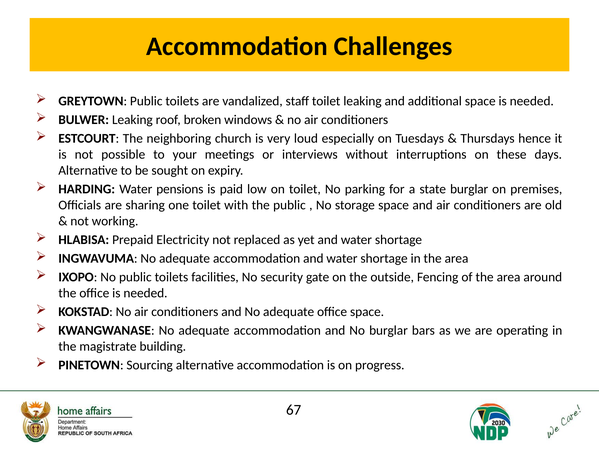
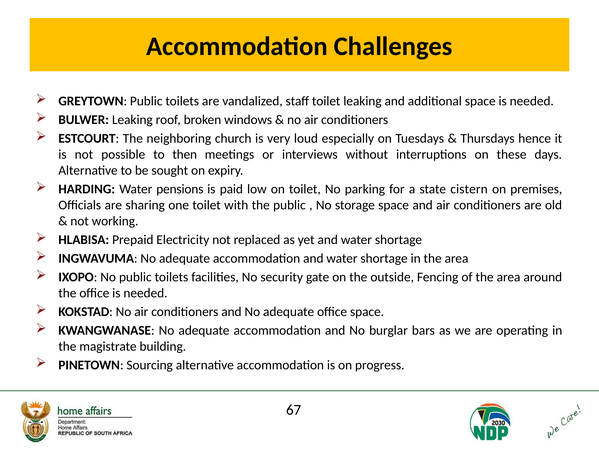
your: your -> then (185, 154)
state burglar: burglar -> cistern (469, 189)
